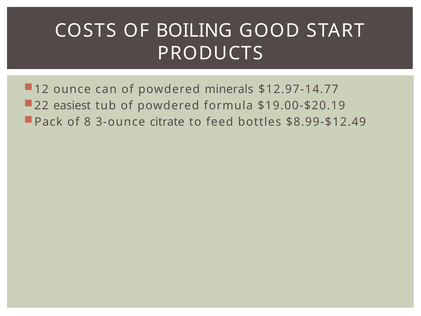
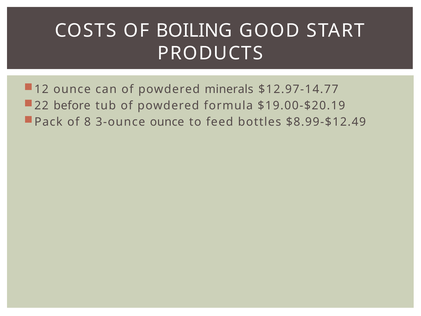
easiest: easiest -> before (72, 105)
3-ounce citrate: citrate -> ounce (167, 122)
